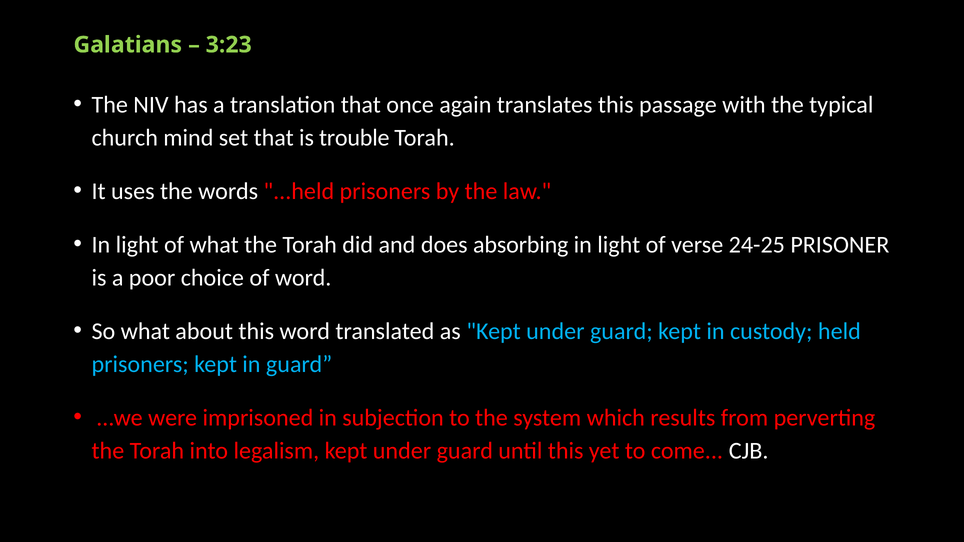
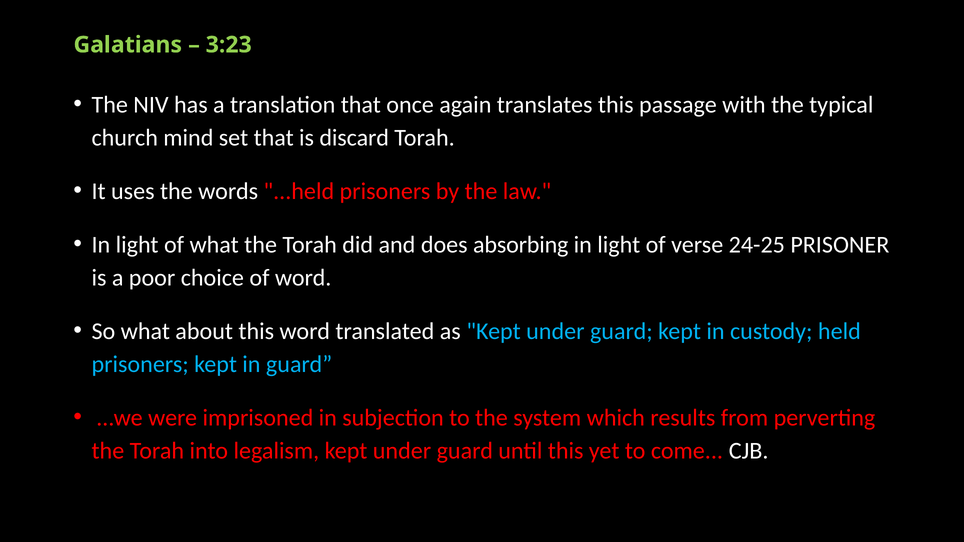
trouble: trouble -> discard (354, 138)
